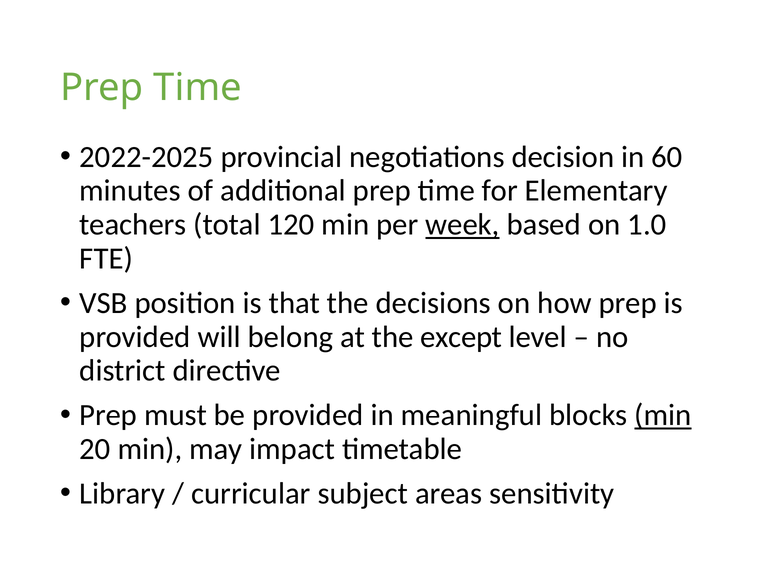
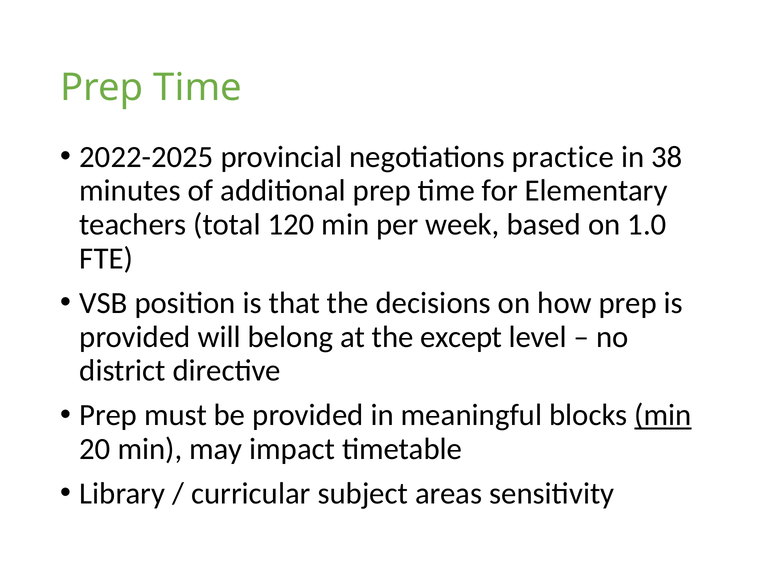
decision: decision -> practice (563, 157)
60: 60 -> 38 (667, 157)
week underline: present -> none (462, 225)
